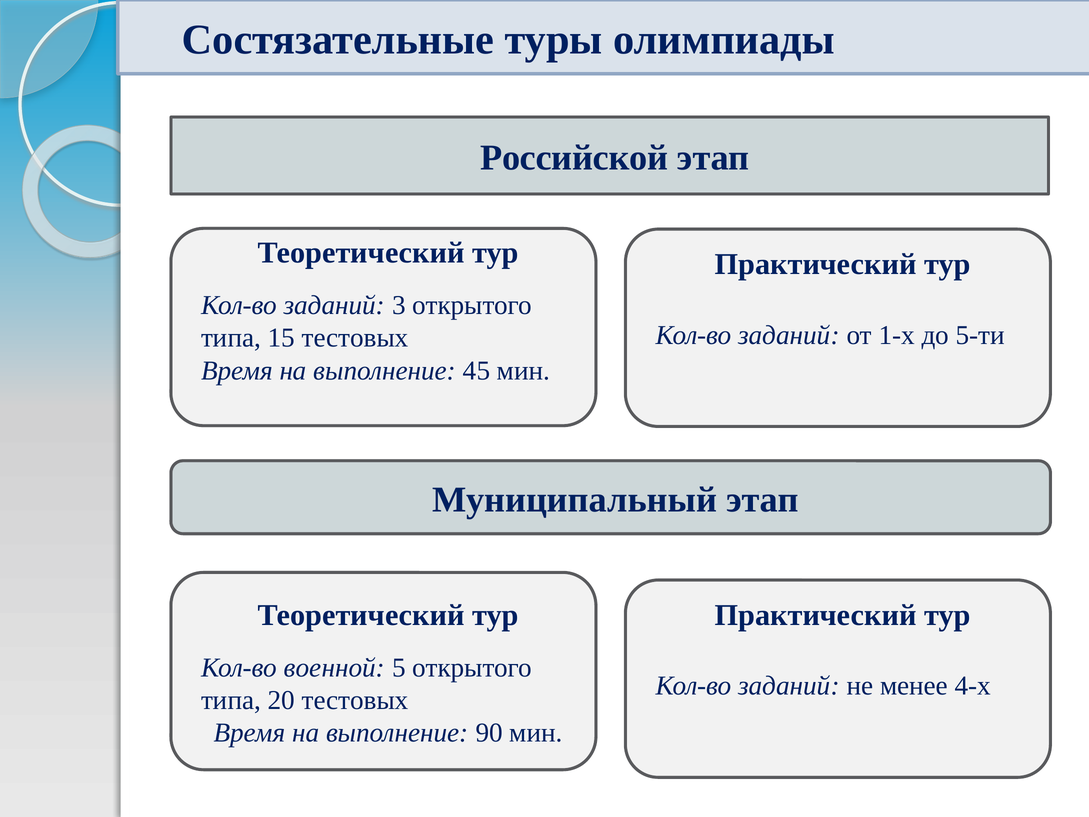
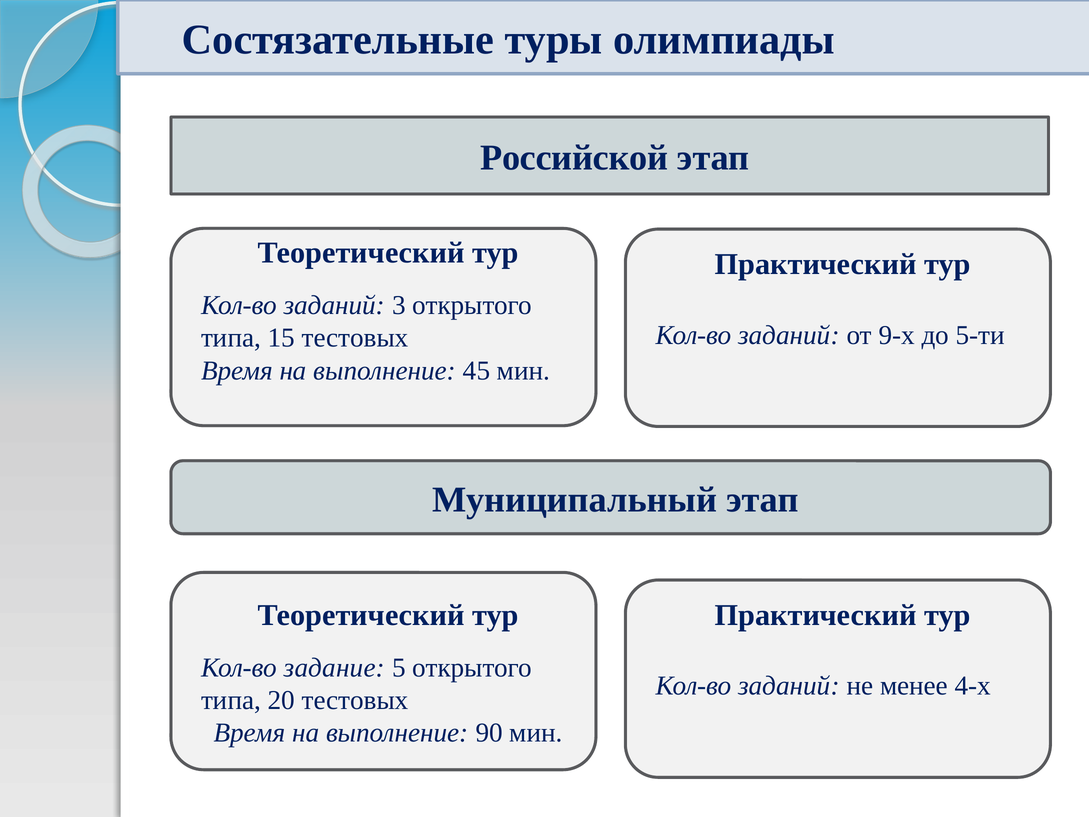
1-х: 1-х -> 9-х (897, 335)
военной: военной -> задание (334, 667)
